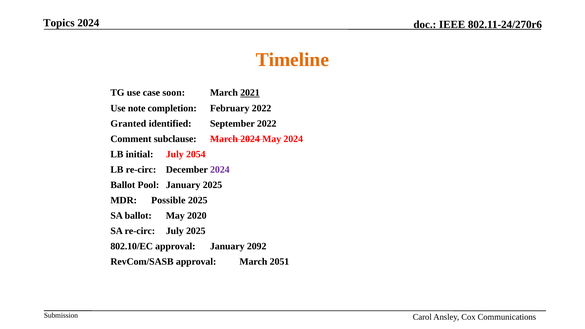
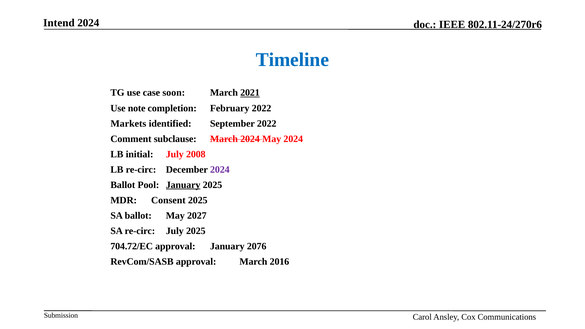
Topics: Topics -> Intend (59, 23)
Timeline colour: orange -> blue (292, 60)
Granted: Granted -> Markets (128, 124)
2054: 2054 -> 2008 (196, 154)
January underline: none -> present (183, 185)
Possible: Possible -> Consent (168, 200)
2020: 2020 -> 2027 (197, 216)
802.10/EC: 802.10/EC -> 704.72/EC (132, 246)
2092: 2092 -> 2076 (257, 246)
2051: 2051 -> 2016 (279, 262)
